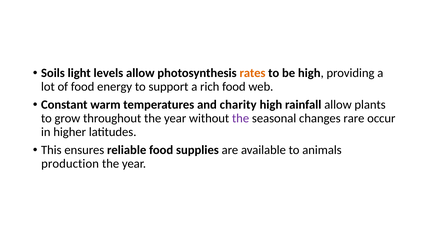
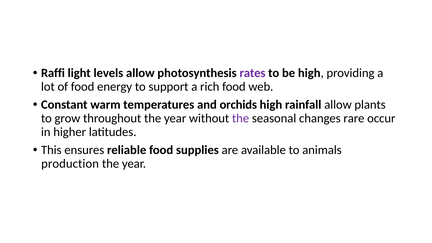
Soils: Soils -> Raffi (53, 73)
rates colour: orange -> purple (252, 73)
charity: charity -> orchids (238, 105)
